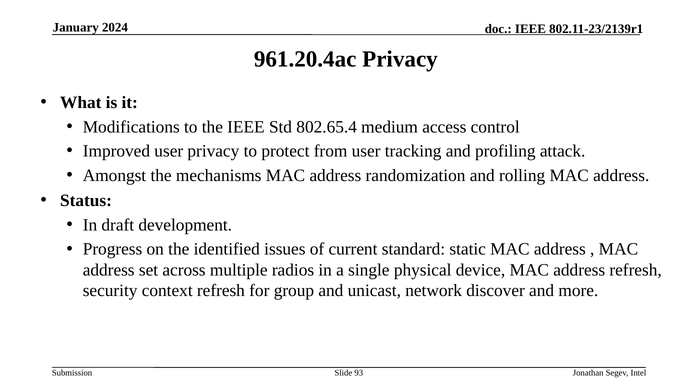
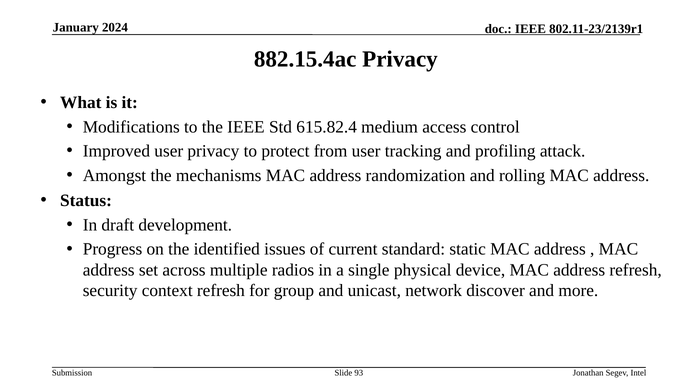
961.20.4ac: 961.20.4ac -> 882.15.4ac (305, 59)
802.65.4: 802.65.4 -> 615.82.4 (327, 127)
